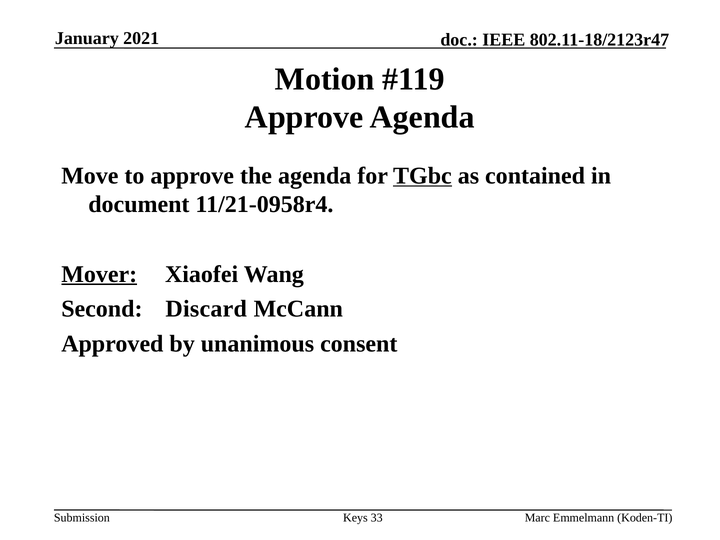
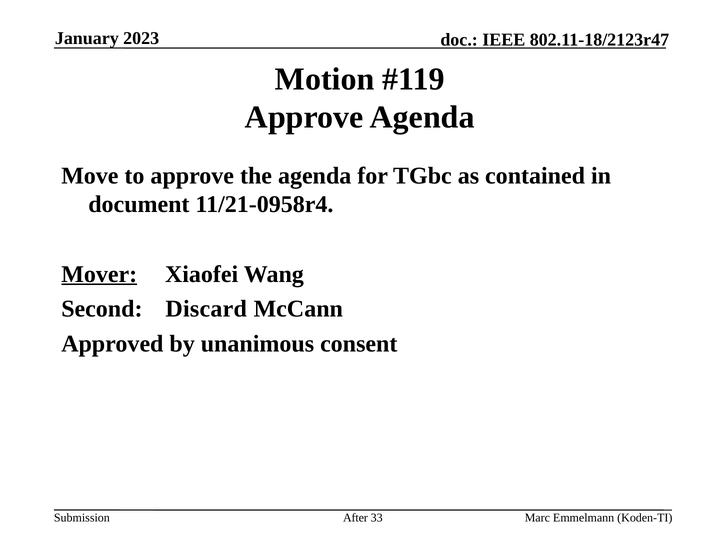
2021: 2021 -> 2023 (141, 38)
TGbc underline: present -> none (422, 176)
Keys: Keys -> After (355, 518)
